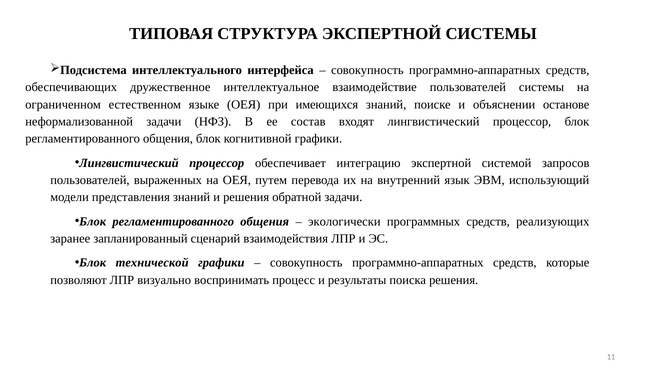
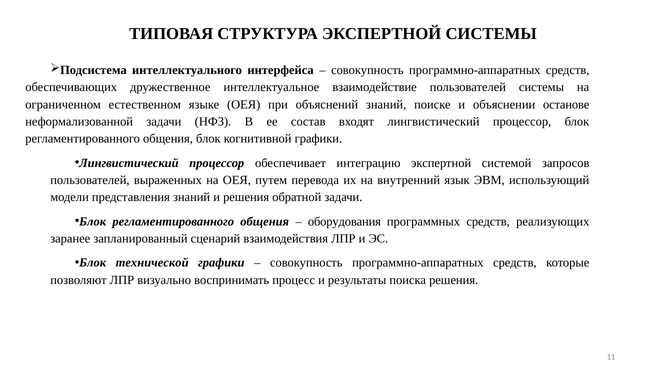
имеющихся: имеющихся -> объяснений (327, 105)
экологически: экологически -> оборудования (344, 222)
